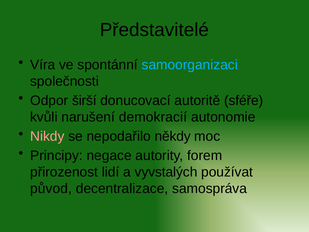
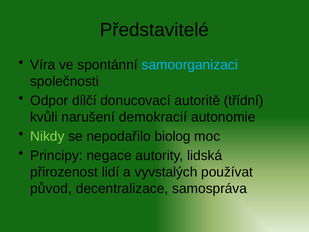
širší: širší -> dílčí (84, 101)
sféře: sféře -> třídní (244, 101)
Nikdy colour: pink -> light green (47, 136)
někdy: někdy -> biolog (173, 136)
forem: forem -> lidská (205, 155)
